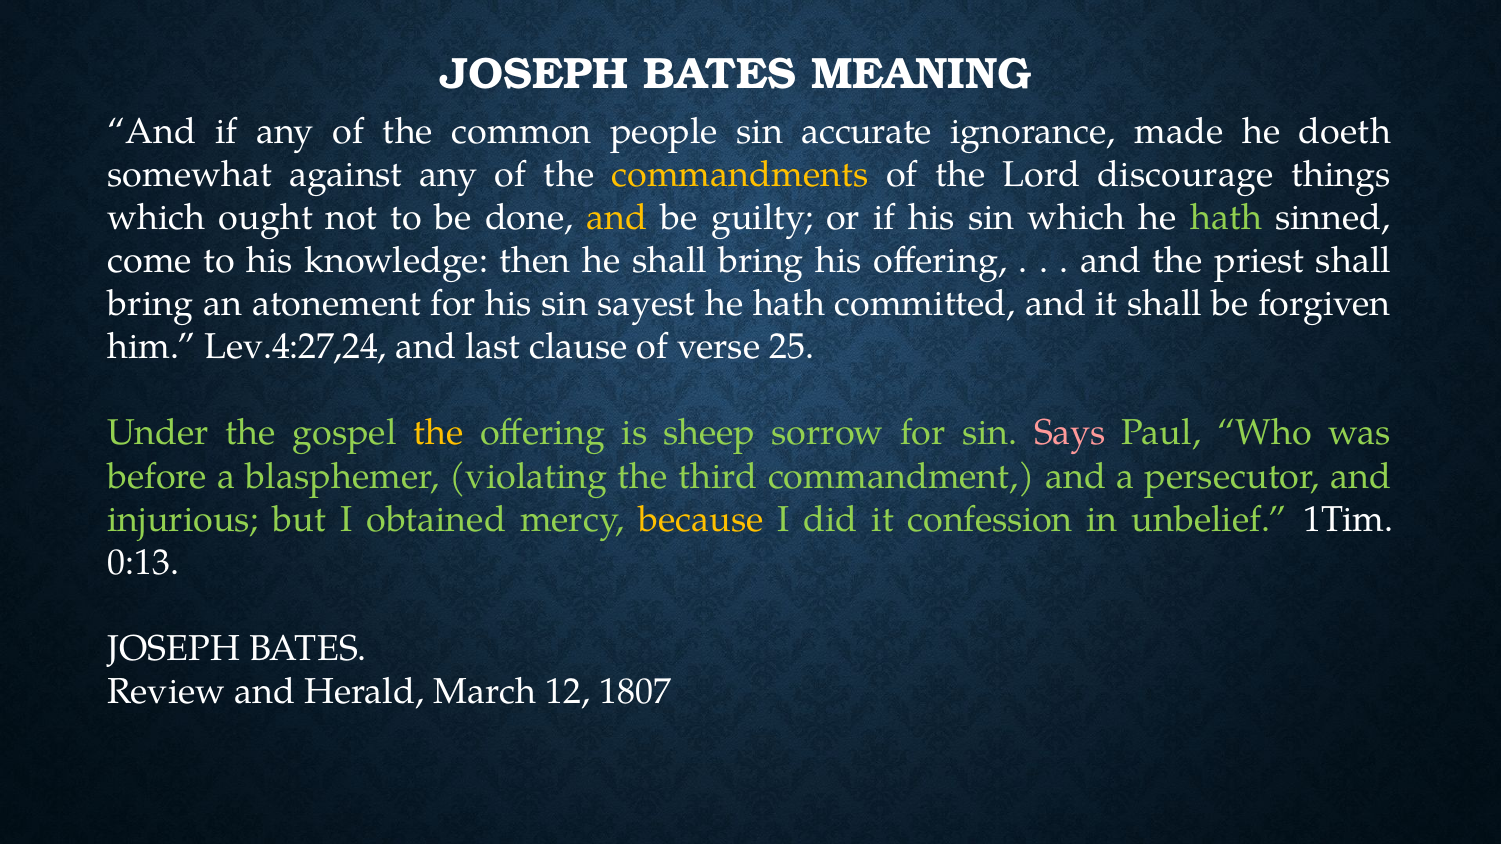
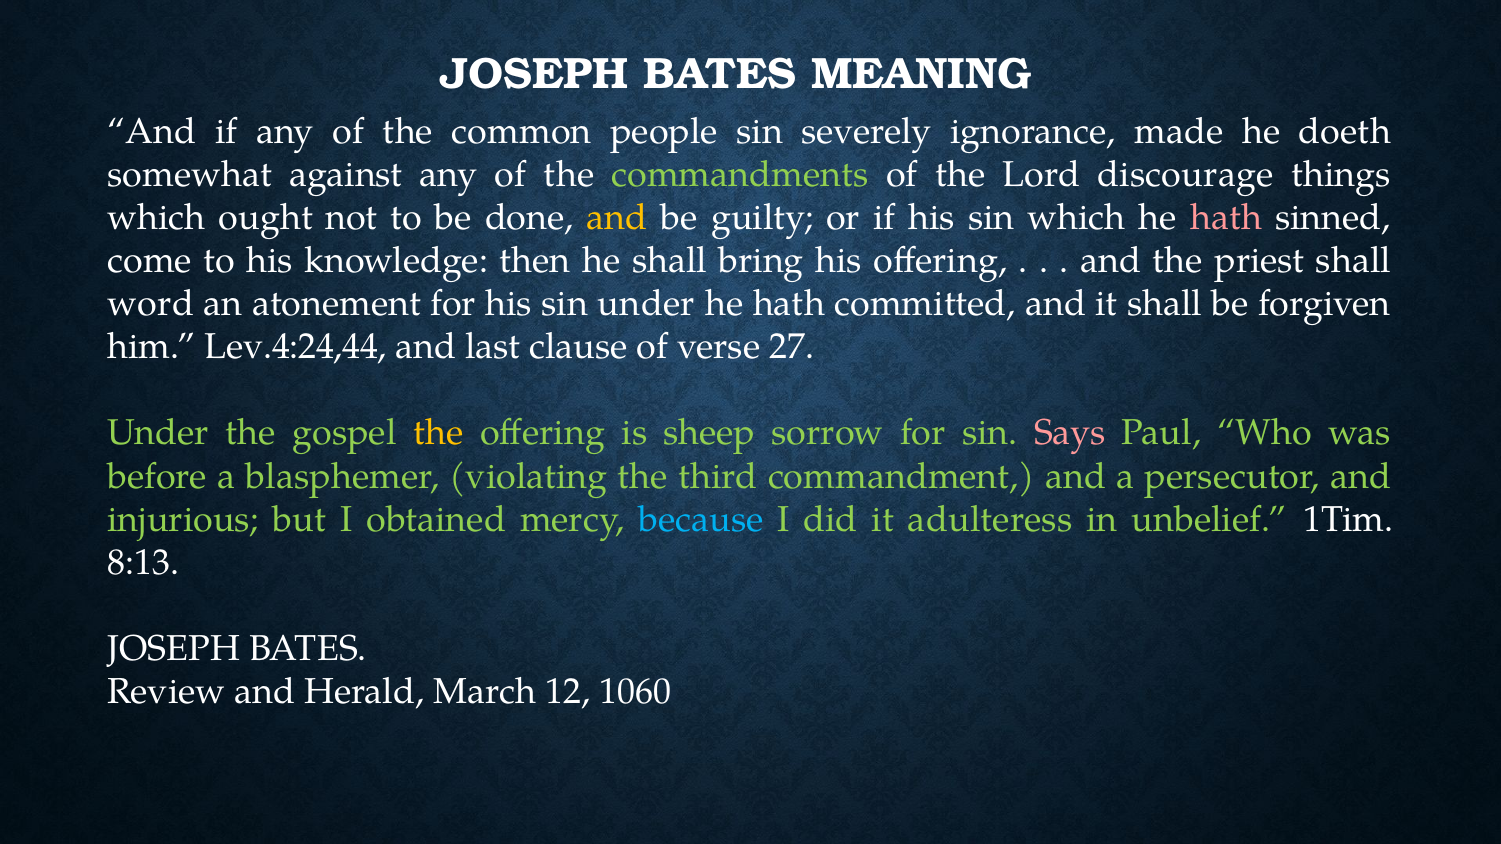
accurate: accurate -> severely (867, 131)
commandments colour: yellow -> light green (740, 175)
hath colour: light green -> pink (1226, 218)
bring: bring -> word (151, 304)
sin sayest: sayest -> under (646, 304)
Lev.4:27,24: Lev.4:27,24 -> Lev.4:24,44 (296, 347)
25: 25 -> 27 (792, 347)
because colour: yellow -> light blue (701, 519)
confession: confession -> adulteress (990, 519)
0:13: 0:13 -> 8:13 (144, 563)
1807: 1807 -> 1060 (635, 692)
